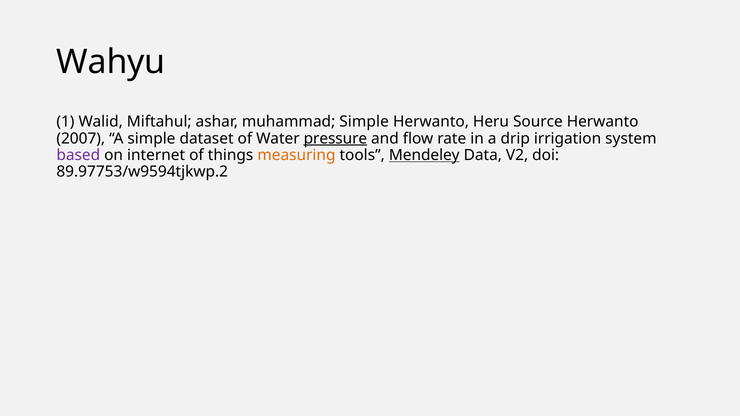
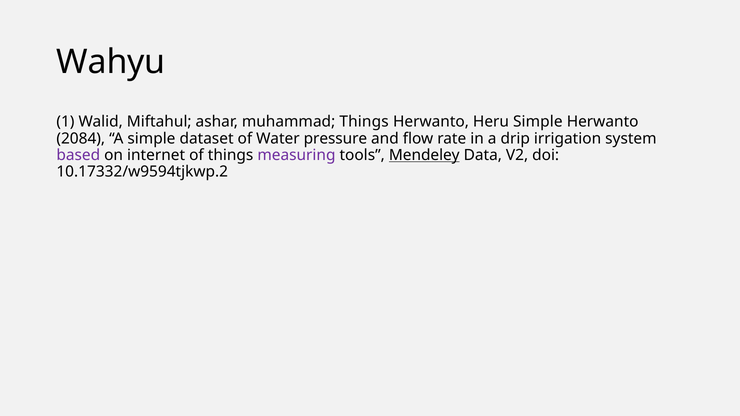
muhammad Simple: Simple -> Things (364, 122)
Heru Source: Source -> Simple (538, 122)
2007: 2007 -> 2084 (81, 139)
pressure underline: present -> none (335, 139)
measuring colour: orange -> purple (296, 155)
89.97753/w9594tjkwp.2: 89.97753/w9594tjkwp.2 -> 10.17332/w9594tjkwp.2 (142, 172)
